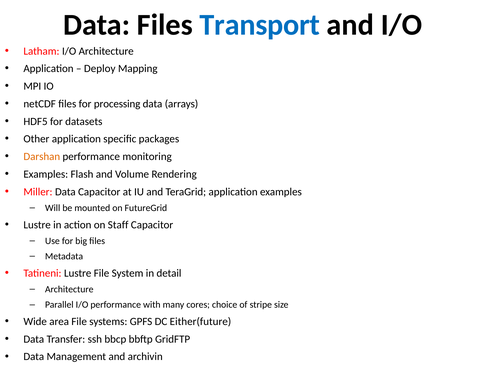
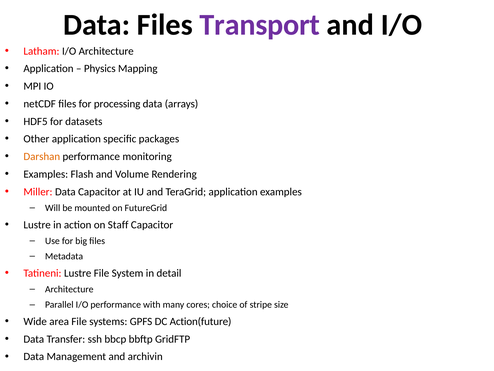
Transport colour: blue -> purple (260, 25)
Deploy: Deploy -> Physics (100, 69)
Either(future: Either(future -> Action(future (201, 321)
